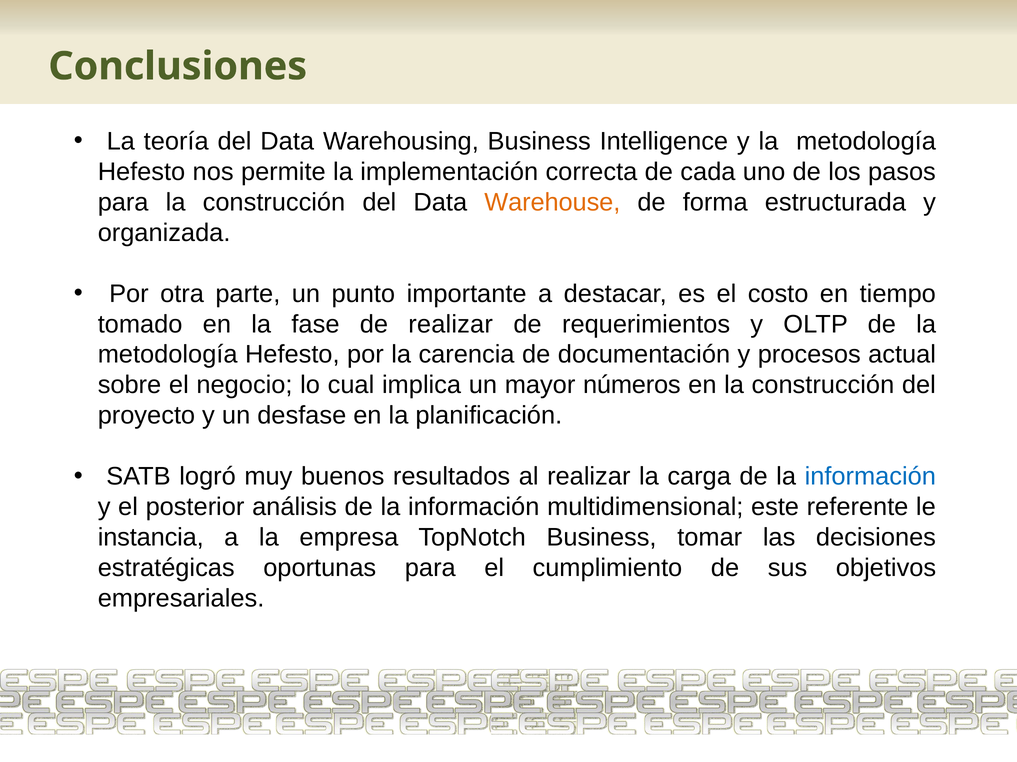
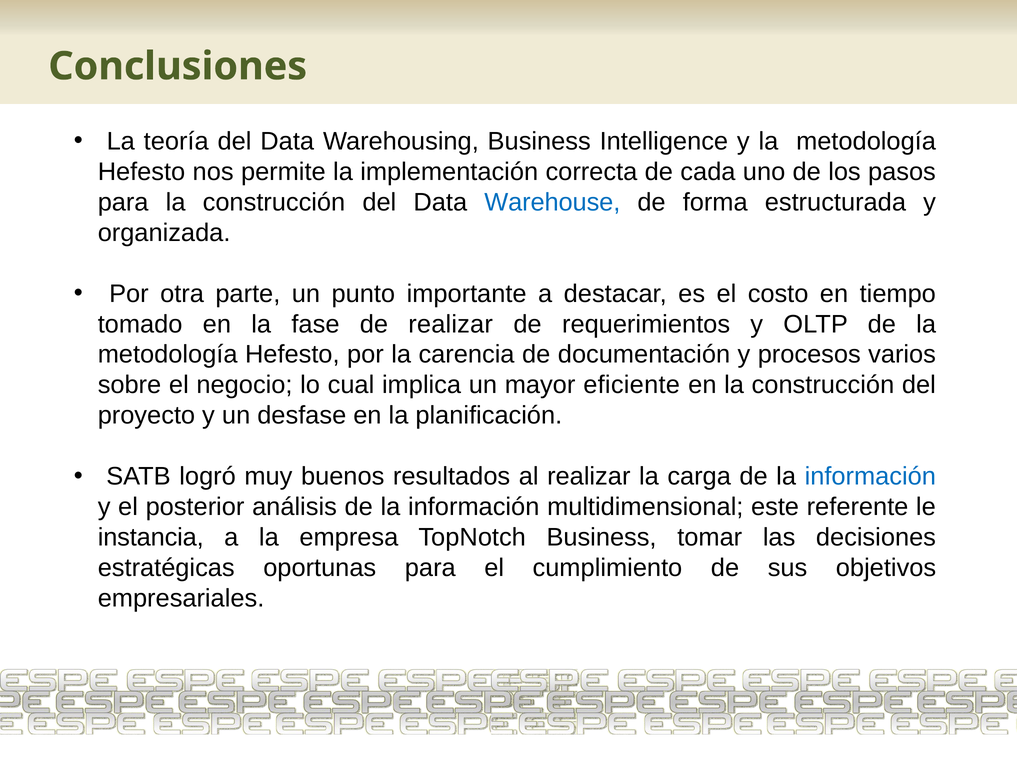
Warehouse colour: orange -> blue (552, 202)
actual: actual -> varios (902, 355)
números: números -> eficiente (632, 385)
